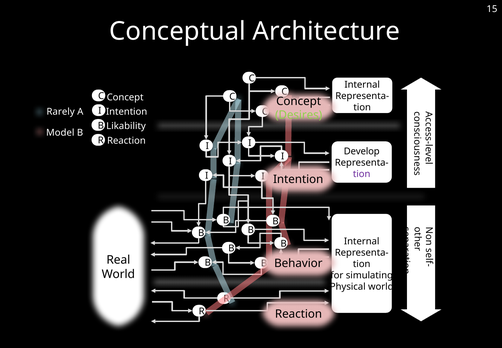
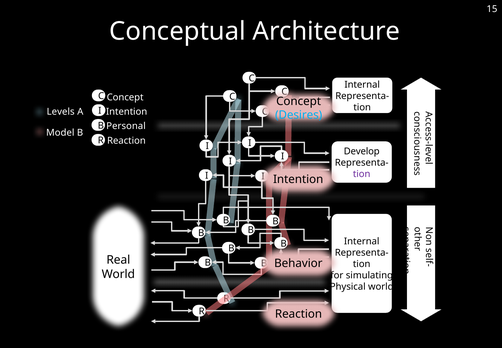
Rarely: Rarely -> Levels (61, 112)
Desires colour: light green -> light blue (299, 115)
Likability: Likability -> Personal (126, 126)
